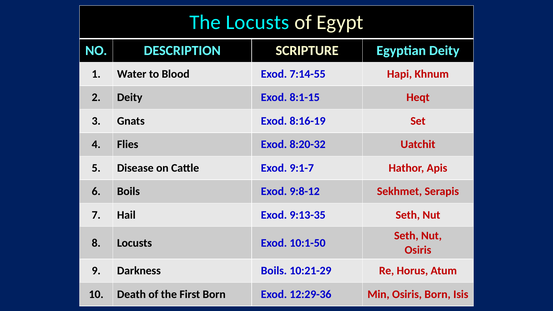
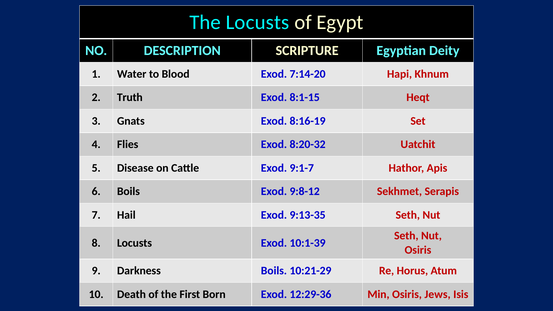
7:14-55: 7:14-55 -> 7:14-20 (308, 74)
2 Deity: Deity -> Truth (130, 98)
10:1-50: 10:1-50 -> 10:1-39 (308, 243)
Osiris Born: Born -> Jews (438, 294)
